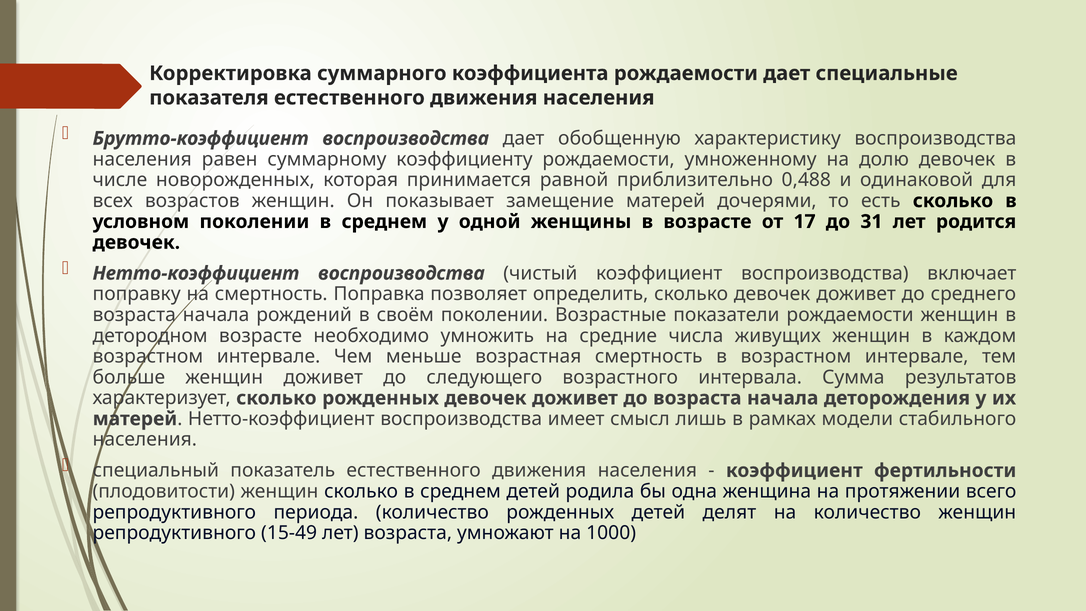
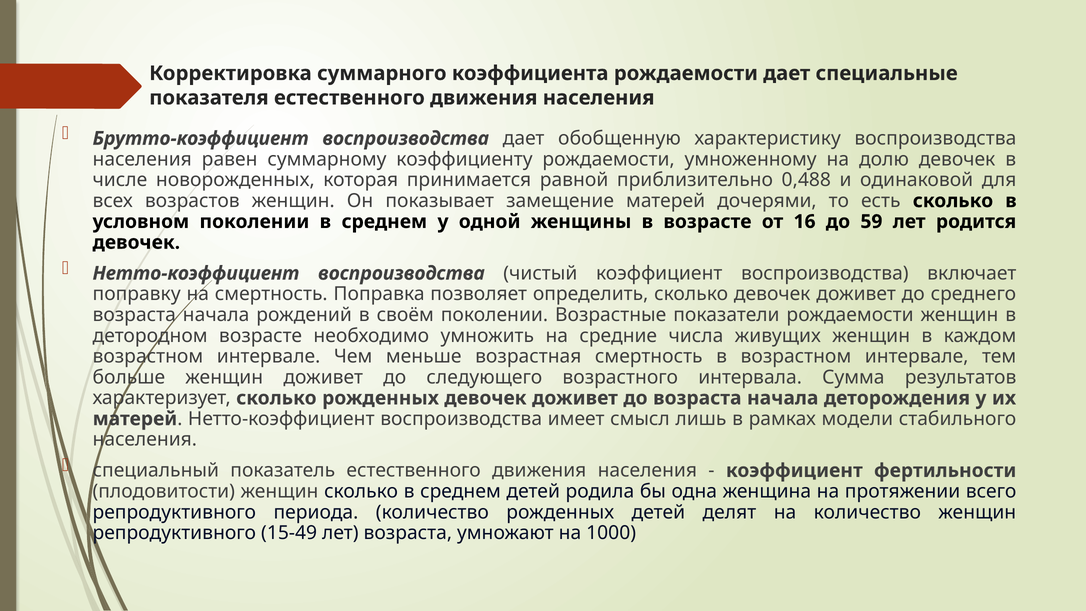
17: 17 -> 16 (805, 222)
31: 31 -> 59 (871, 222)
